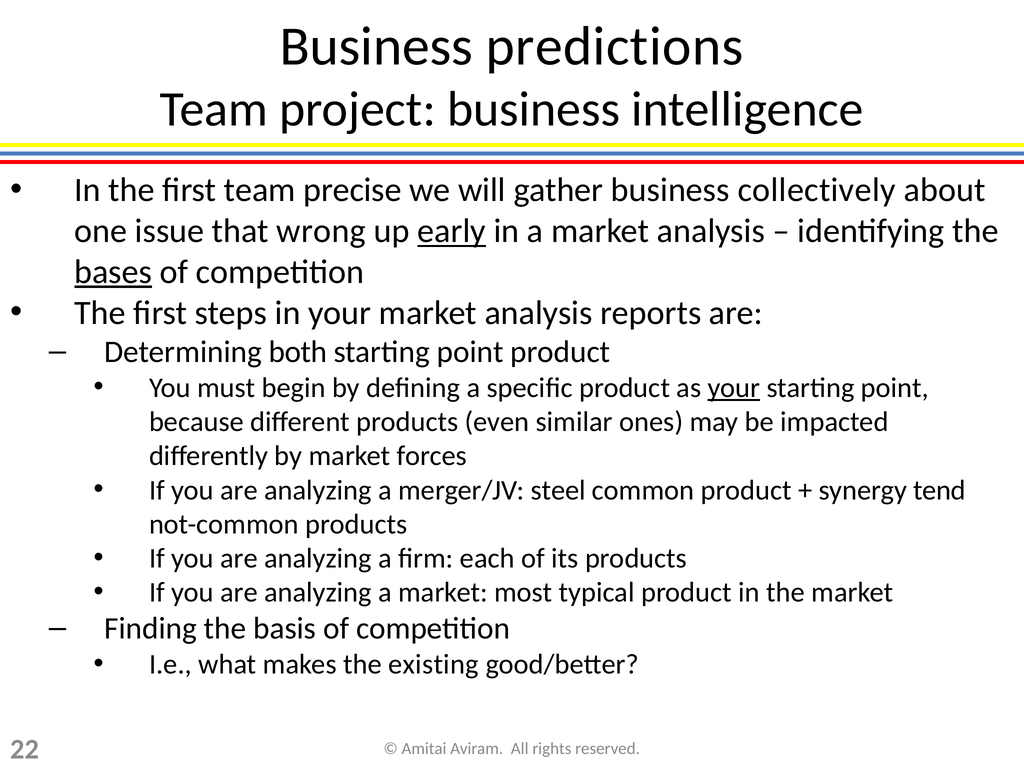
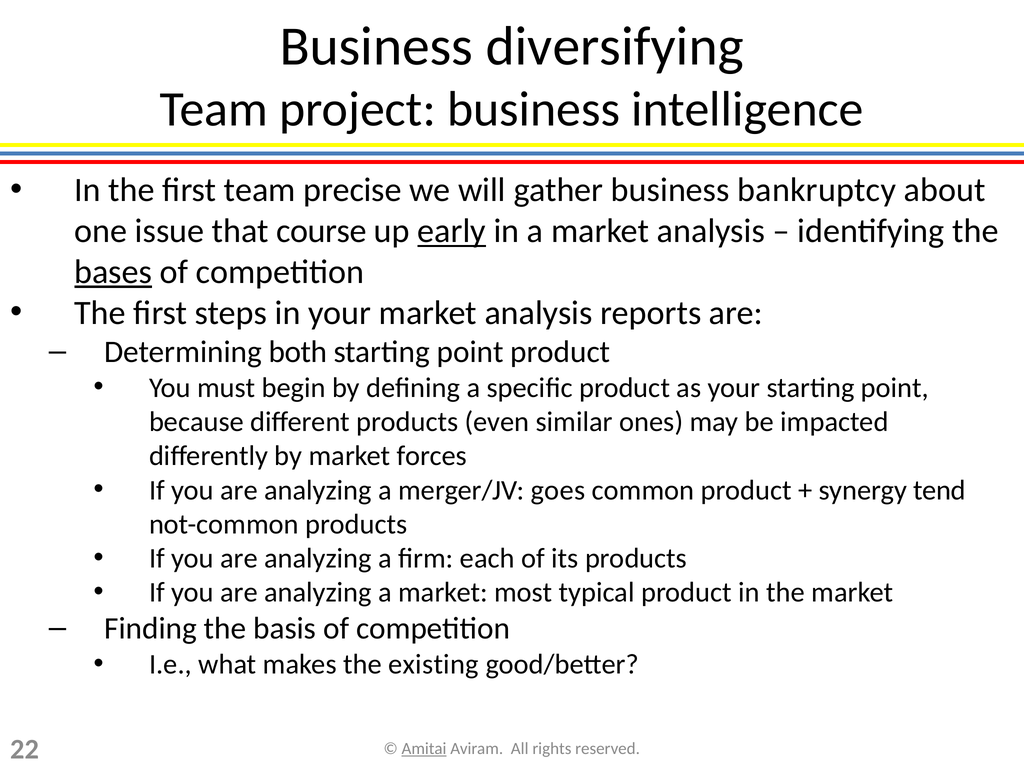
predictions: predictions -> diversifying (615, 47)
collectively: collectively -> bankruptcy (817, 190)
wrong: wrong -> course (321, 231)
your underline: present -> none (734, 388)
steel: steel -> goes (558, 490)
Amitai underline: none -> present (424, 749)
